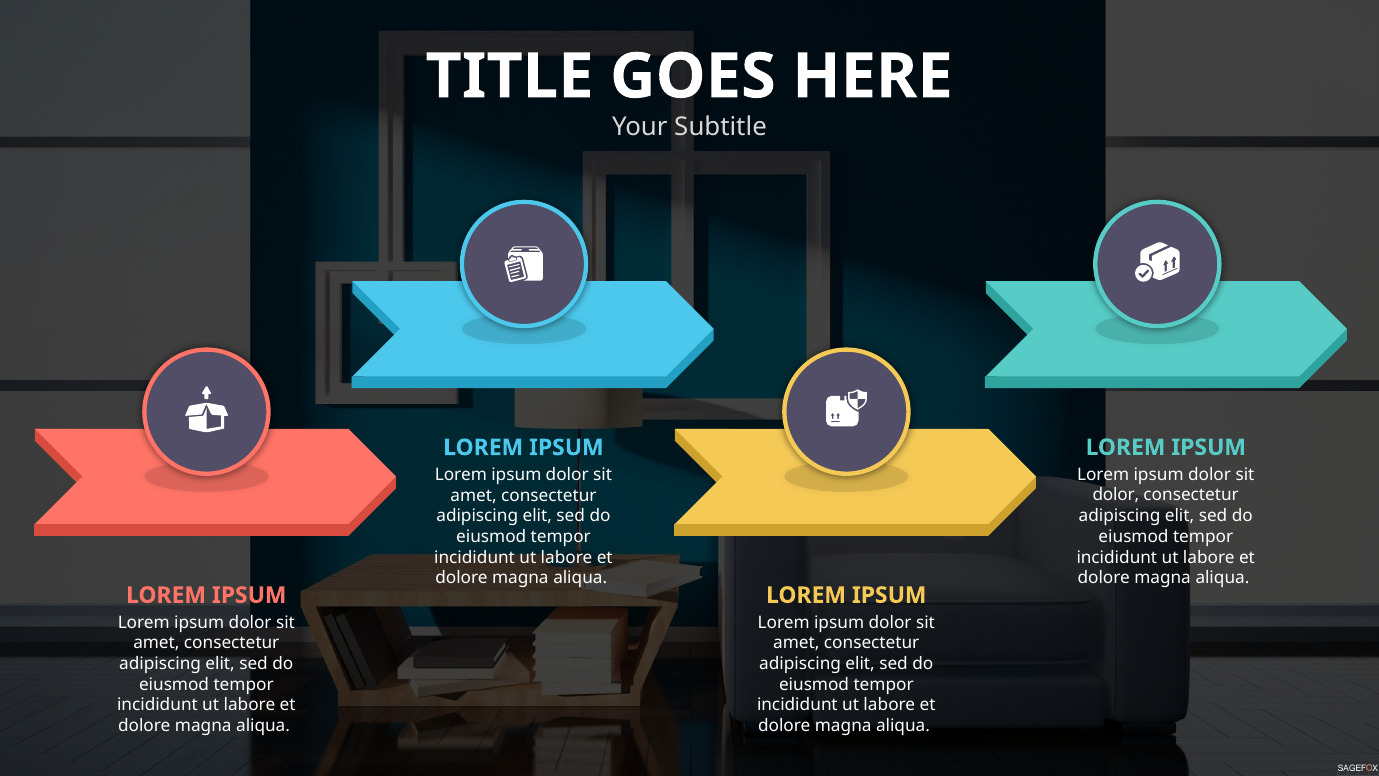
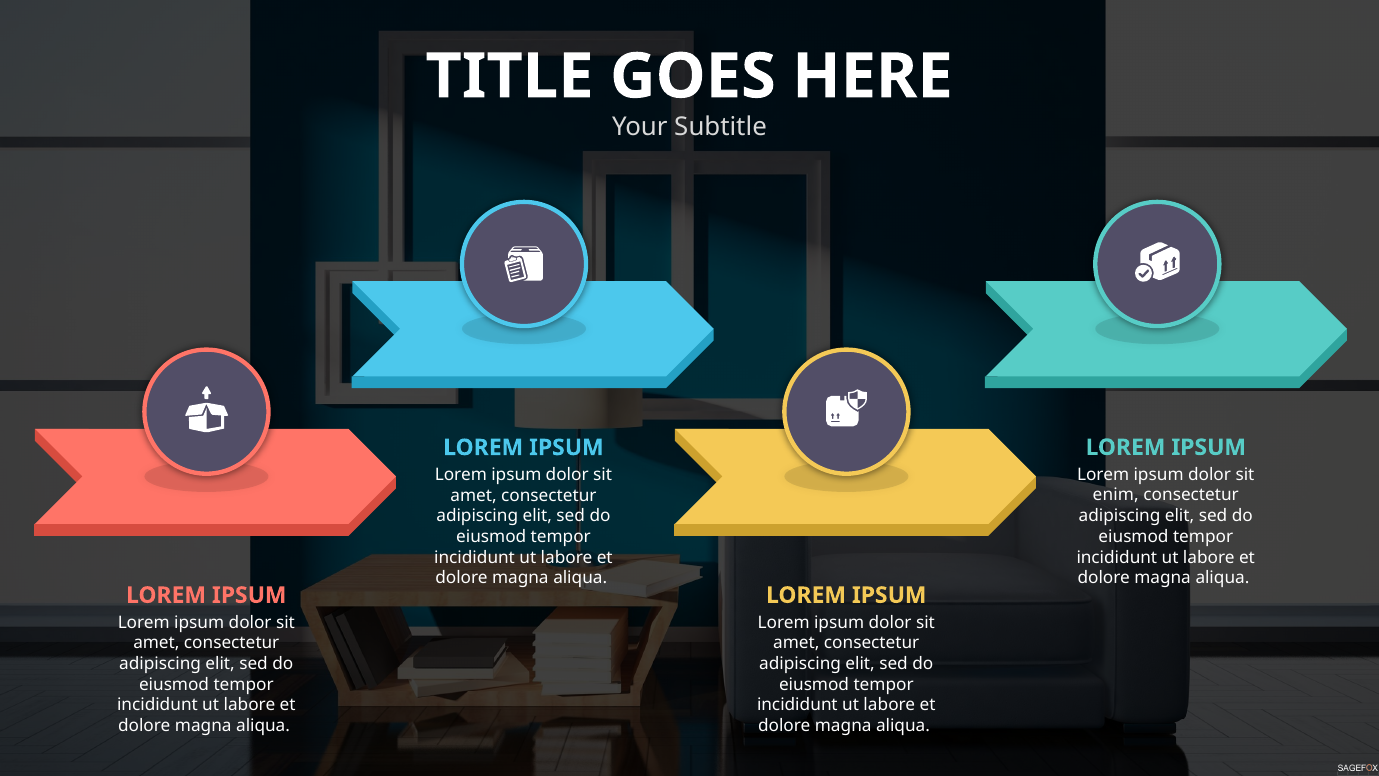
dolor: dolor -> enim (1116, 495)
